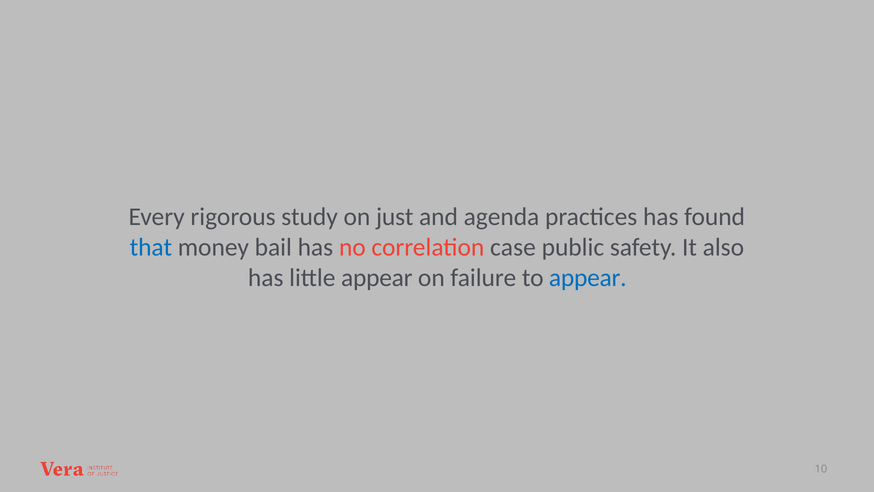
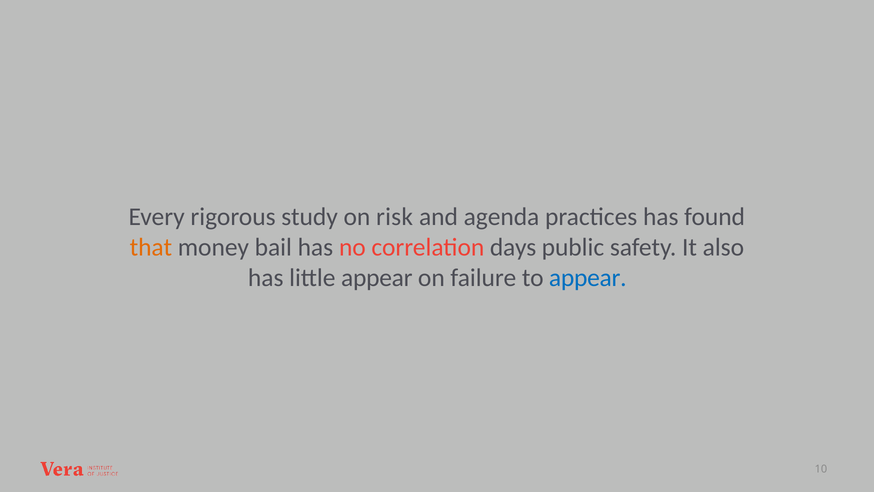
just: just -> risk (395, 216)
that colour: blue -> orange (151, 247)
case: case -> days (513, 247)
